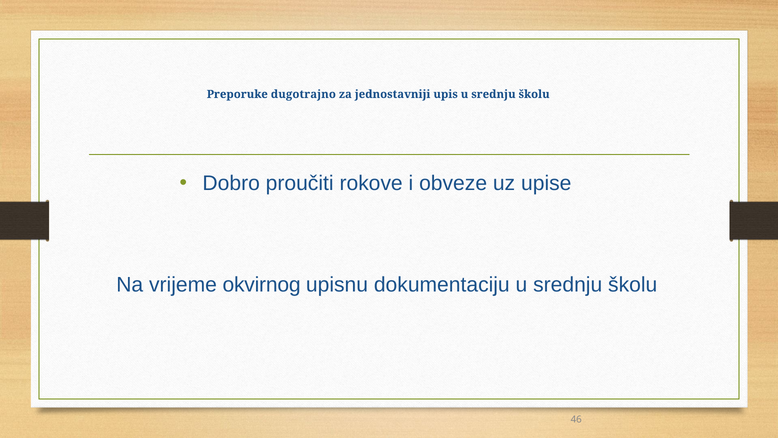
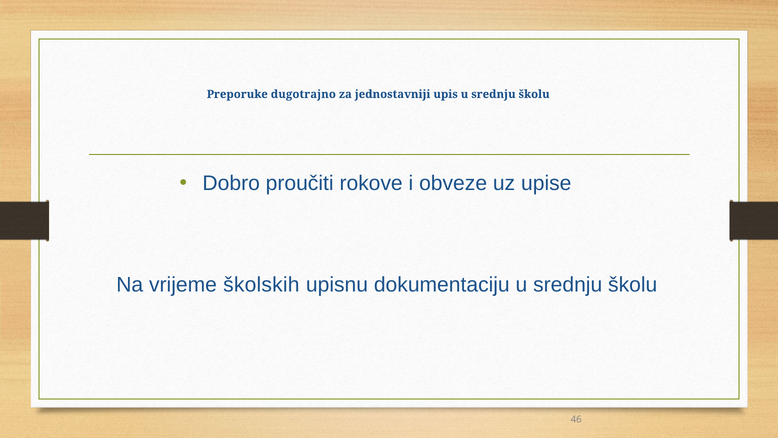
okvirnog: okvirnog -> školskih (261, 285)
